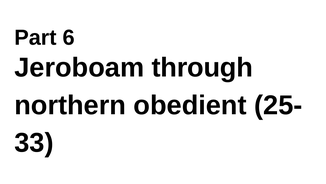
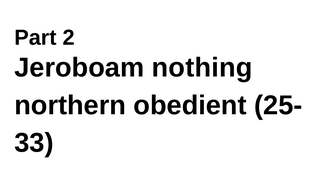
6: 6 -> 2 (69, 38)
through: through -> nothing (202, 67)
